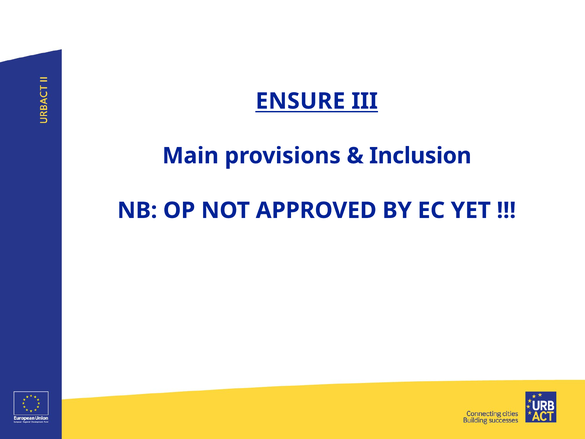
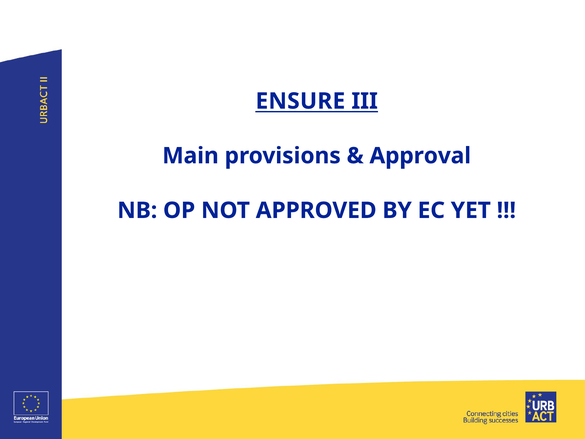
Inclusion: Inclusion -> Approval (420, 156)
